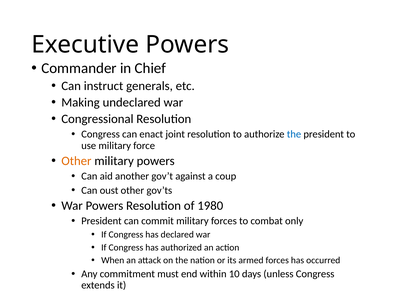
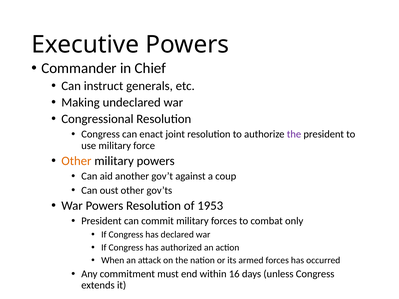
the colour: blue -> purple (294, 134)
1980: 1980 -> 1953 (210, 206)
10: 10 -> 16 (234, 274)
